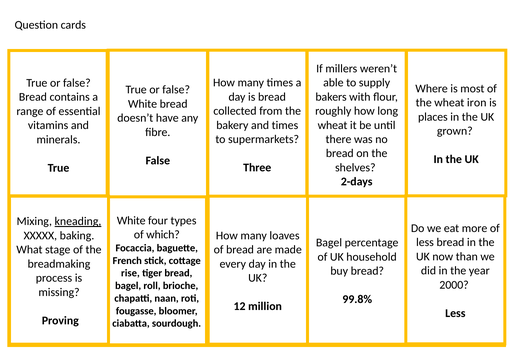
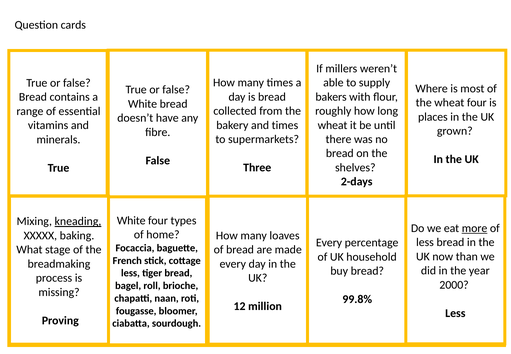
wheat iron: iron -> four (477, 103)
more underline: none -> present (475, 228)
which: which -> home (163, 235)
Bagel: Bagel -> Every (329, 242)
rise: rise -> less (130, 273)
